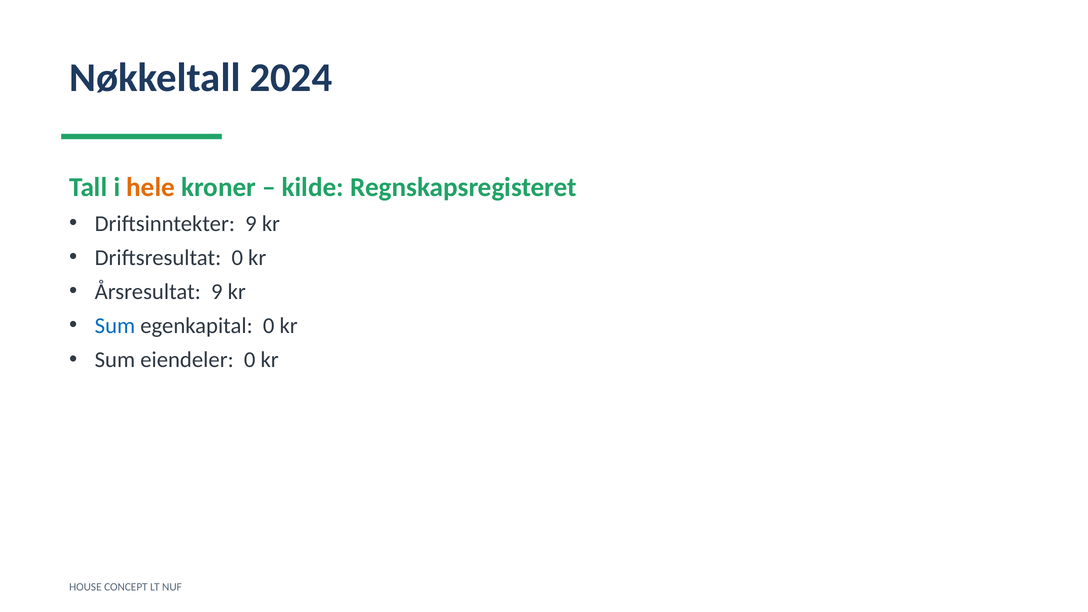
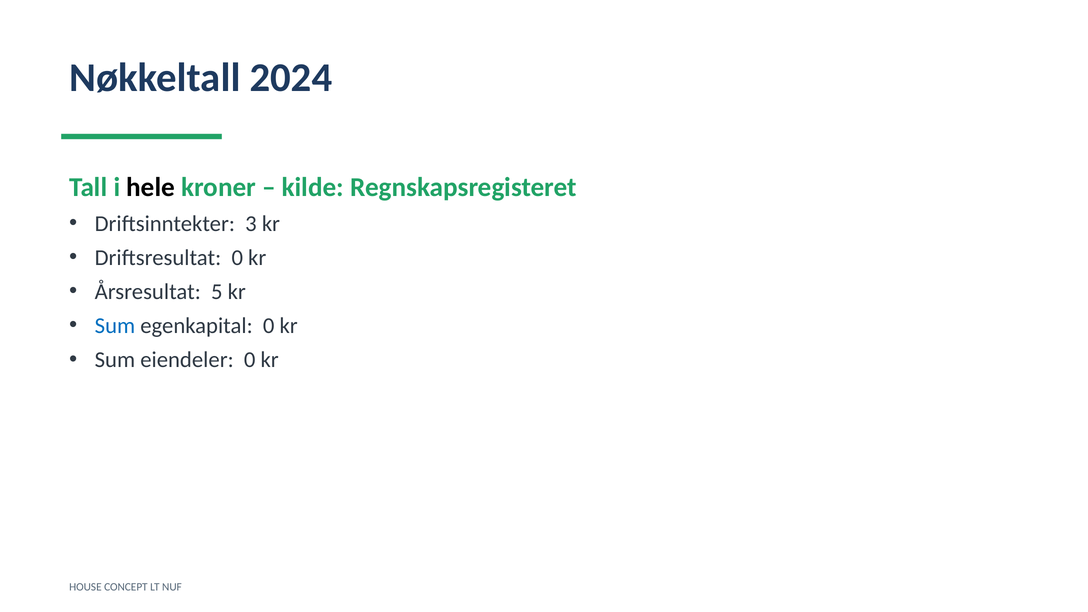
hele colour: orange -> black (151, 187)
Driftsinntekter 9: 9 -> 3 (251, 224)
Årsresultat 9: 9 -> 5 (217, 292)
